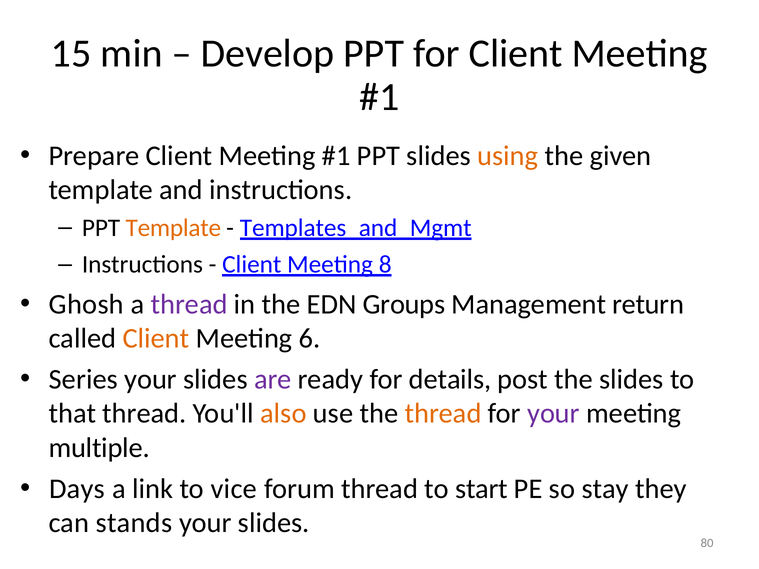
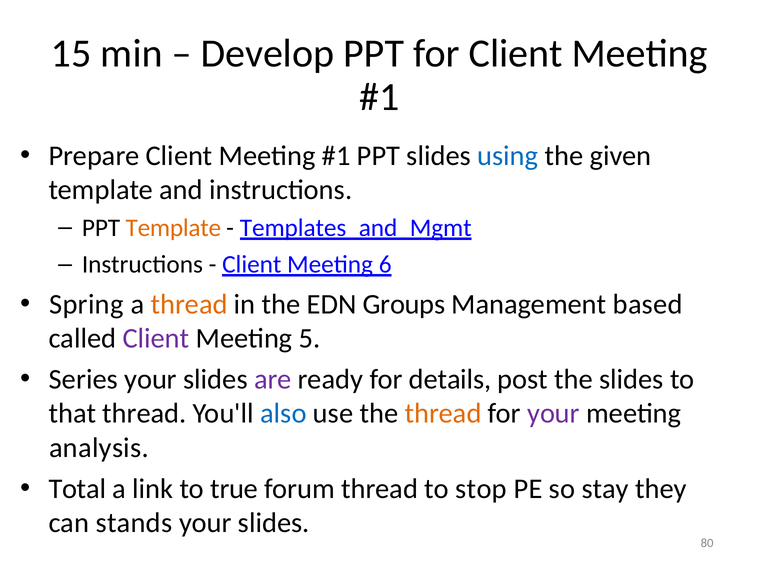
using colour: orange -> blue (508, 156)
8: 8 -> 6 (385, 265)
Ghosh: Ghosh -> Spring (86, 304)
thread colour: purple -> orange (189, 304)
return: return -> based (648, 304)
Client colour: orange -> purple (156, 339)
6: 6 -> 5 (310, 339)
also colour: orange -> blue (283, 414)
multiple: multiple -> analysis (99, 448)
Days: Days -> Total (77, 489)
vice: vice -> true (234, 489)
start: start -> stop (481, 489)
